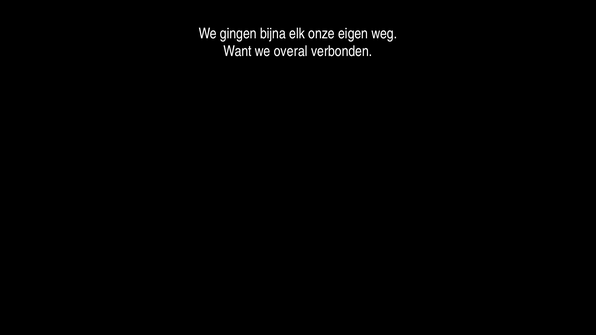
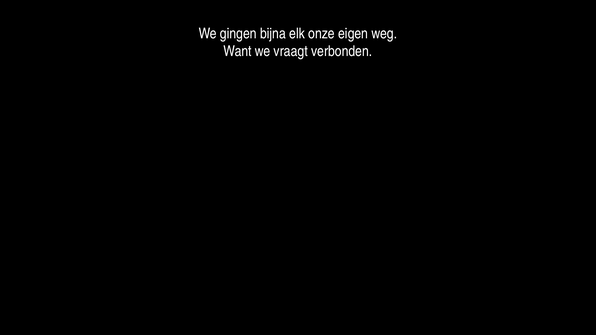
overal: overal -> vraagt (291, 51)
